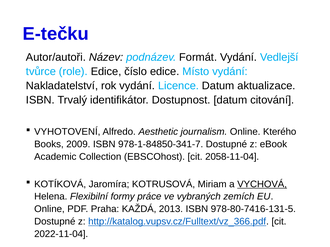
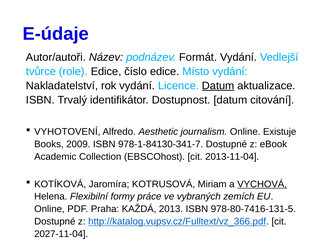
E-tečku: E-tečku -> E-údaje (56, 34)
Datum underline: none -> present (218, 86)
Kterého: Kterého -> Existuje (280, 132)
978-1-84850-341-7: 978-1-84850-341-7 -> 978-1-84130-341-7 (161, 145)
2058-11-04: 2058-11-04 -> 2013-11-04 (232, 157)
2022-11-04: 2022-11-04 -> 2027-11-04 (61, 234)
